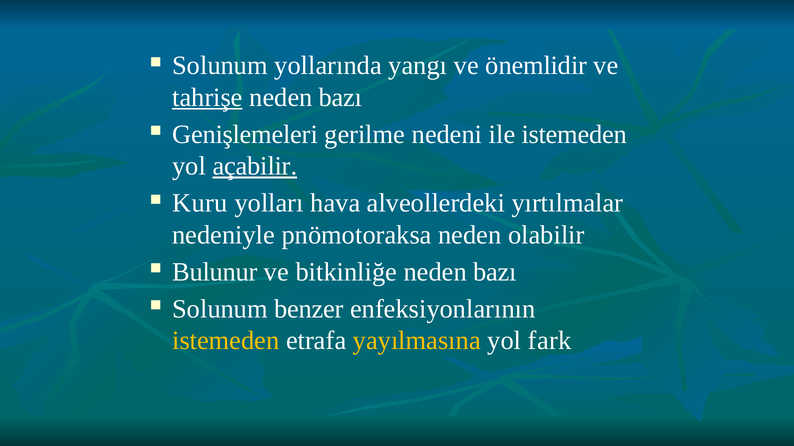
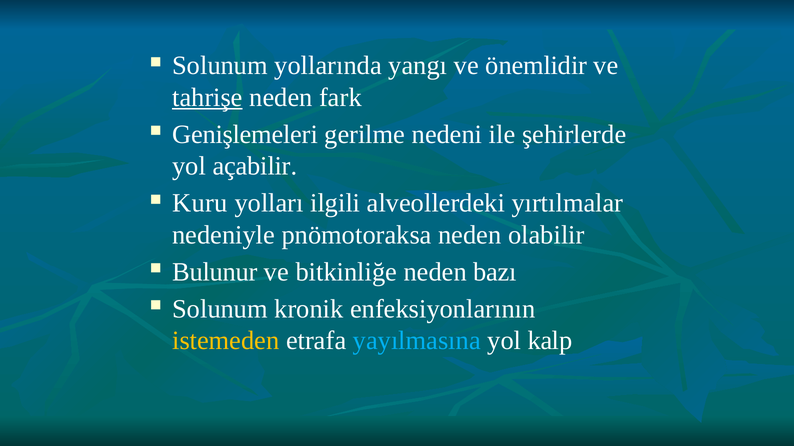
bazı: bazı -> fark (340, 98)
ile istemeden: istemeden -> şehirlerde (574, 135)
açabilir underline: present -> none (255, 166)
hava: hava -> ilgili (335, 203)
benzer: benzer -> kronik (309, 309)
yayılmasına colour: yellow -> light blue (417, 341)
fark: fark -> kalp (550, 341)
